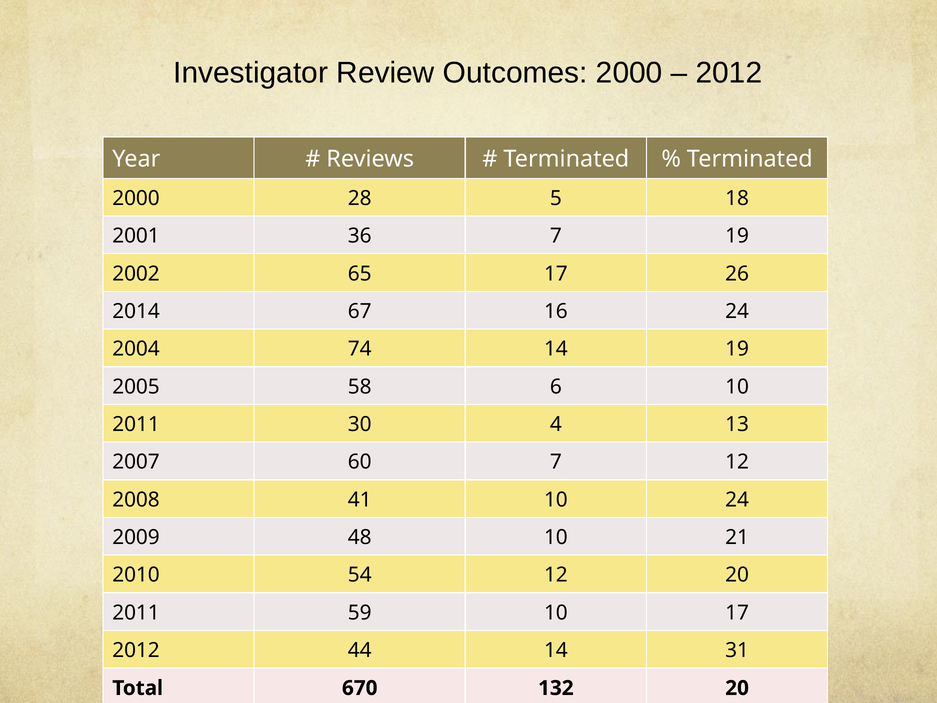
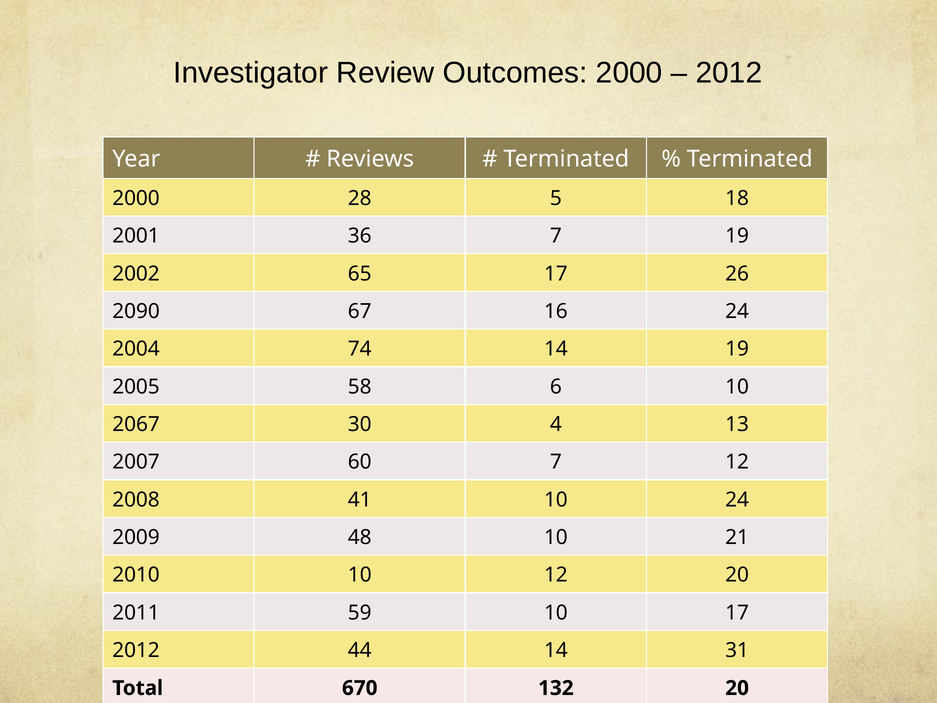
2014: 2014 -> 2090 (136, 311)
2011: 2011 -> 2067 (136, 424)
2010 54: 54 -> 10 (360, 575)
